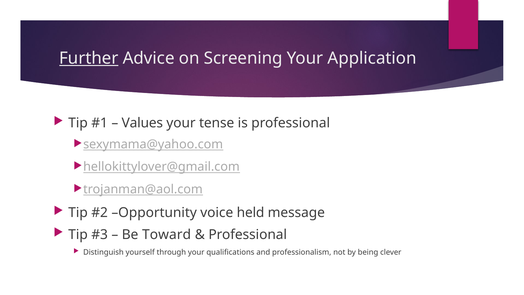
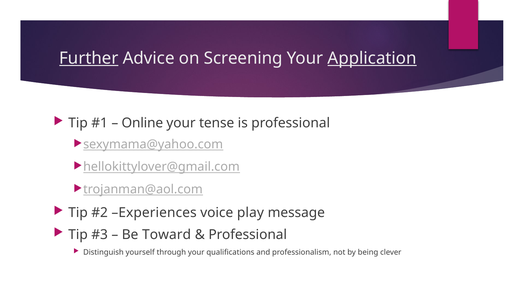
Application underline: none -> present (372, 58)
Values: Values -> Online (142, 123)
Opportunity: Opportunity -> Experiences (154, 213)
held: held -> play (250, 213)
